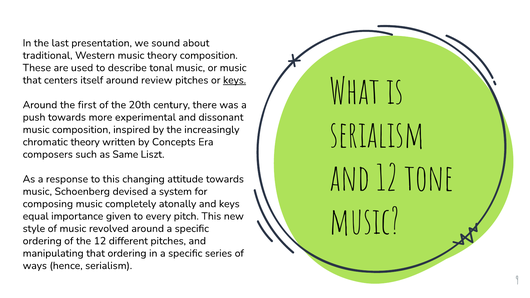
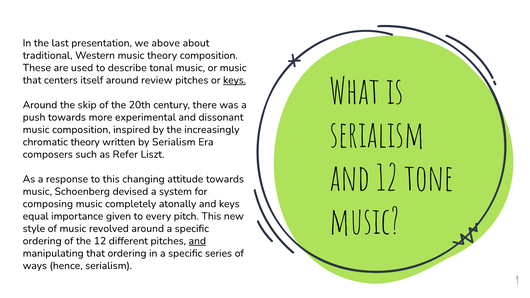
sound: sound -> above (166, 43)
first: first -> skip (87, 105)
by Concepts: Concepts -> Serialism (174, 142)
Same: Same -> Refer (125, 154)
and underline: none -> present (197, 241)
